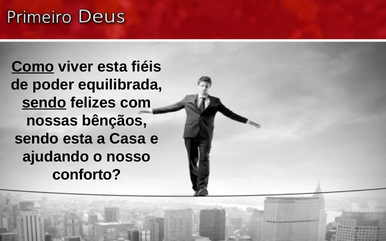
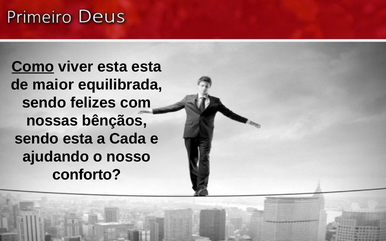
esta fiéis: fiéis -> esta (146, 67)
poder: poder -> maior (53, 85)
sendo underline: present -> none (44, 103)
Casa: Casa -> Cada (128, 139)
